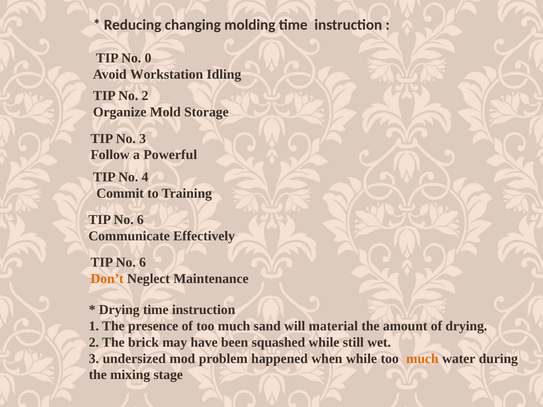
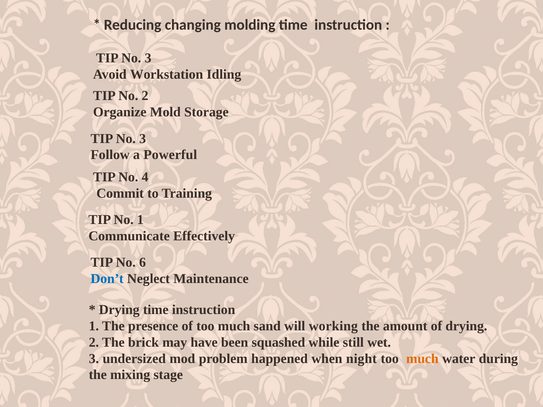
0: 0 -> 3 (148, 58)
6: 6 -> 1 (140, 220)
Don’t colour: orange -> blue (107, 279)
material: material -> working (333, 326)
when while: while -> night (361, 359)
